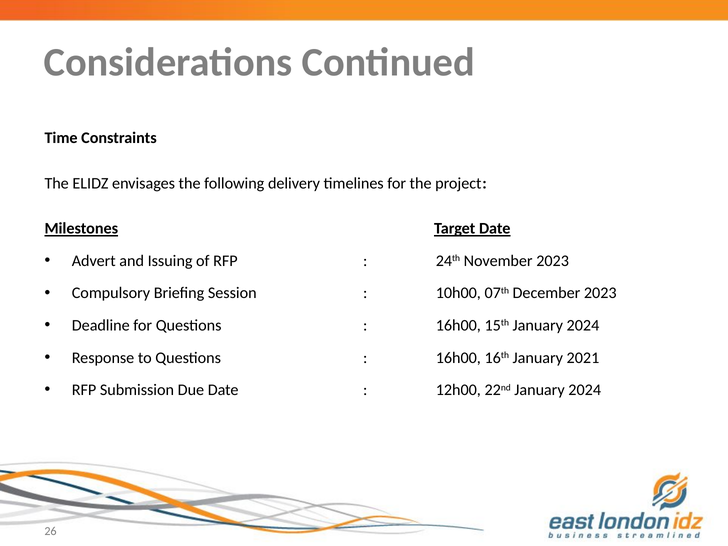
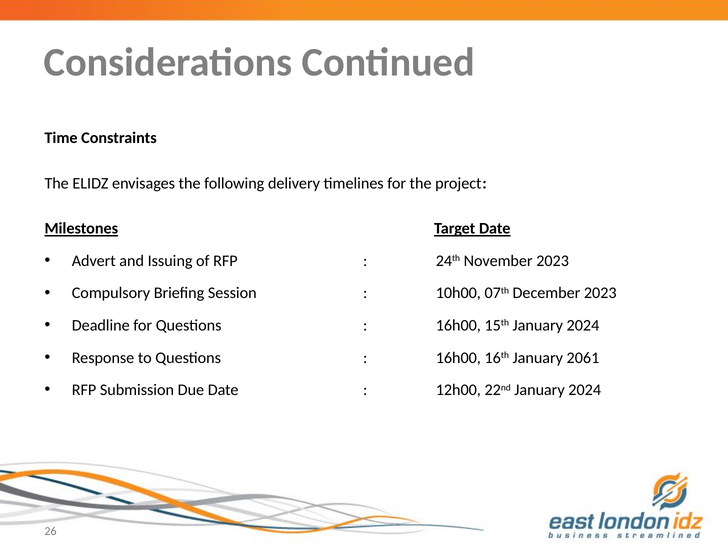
2021: 2021 -> 2061 (583, 358)
